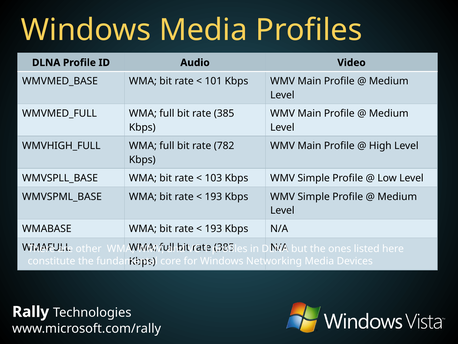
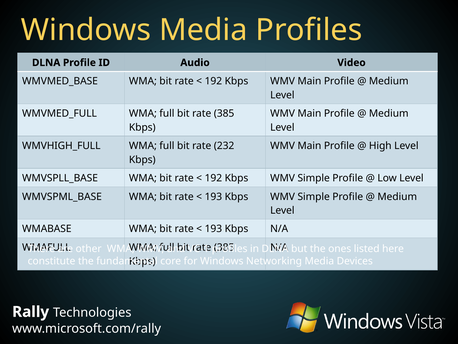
101: 101 -> 192 (213, 81)
782: 782 -> 232 (224, 146)
103: 103 -> 192 (213, 178)
